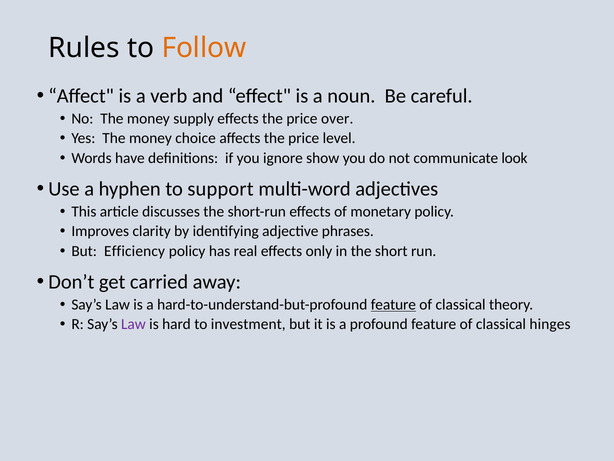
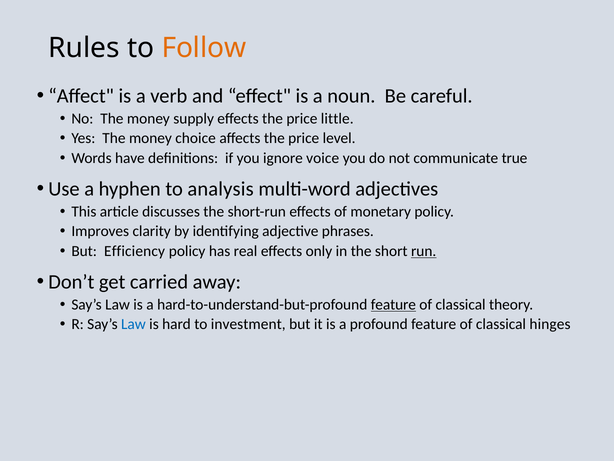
over: over -> little (337, 118)
show: show -> voice (323, 158)
look: look -> true (514, 158)
support: support -> analysis (221, 189)
run underline: none -> present (424, 251)
Law colour: purple -> blue (133, 324)
